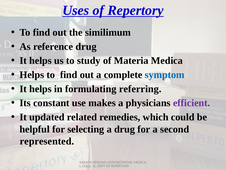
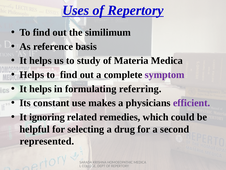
reference drug: drug -> basis (86, 46)
symptom colour: blue -> purple (165, 75)
updated: updated -> ignoring (47, 117)
